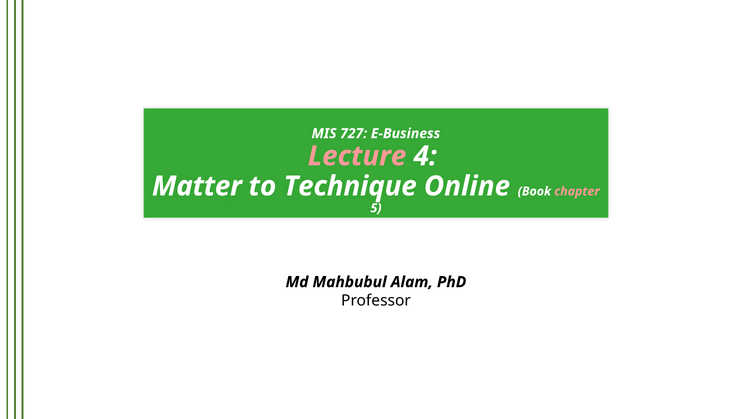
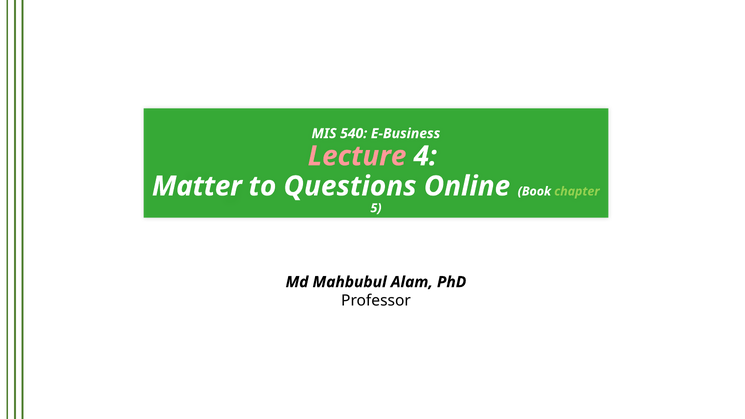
727: 727 -> 540 (354, 134)
Technique: Technique -> Questions (350, 186)
chapter colour: pink -> light green (577, 191)
